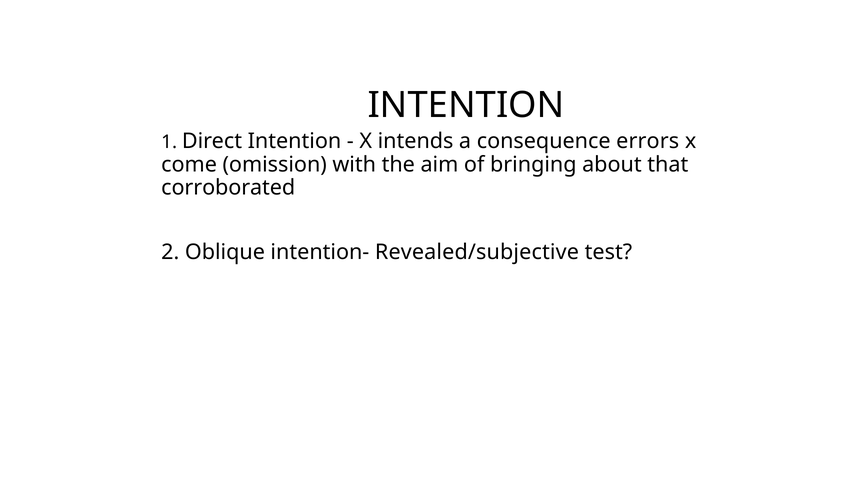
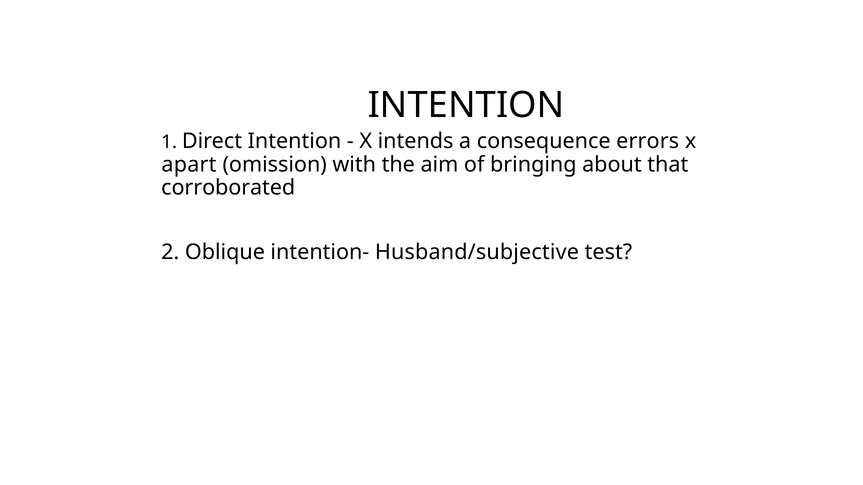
come: come -> apart (189, 165)
Revealed/subjective: Revealed/subjective -> Husband/subjective (477, 252)
